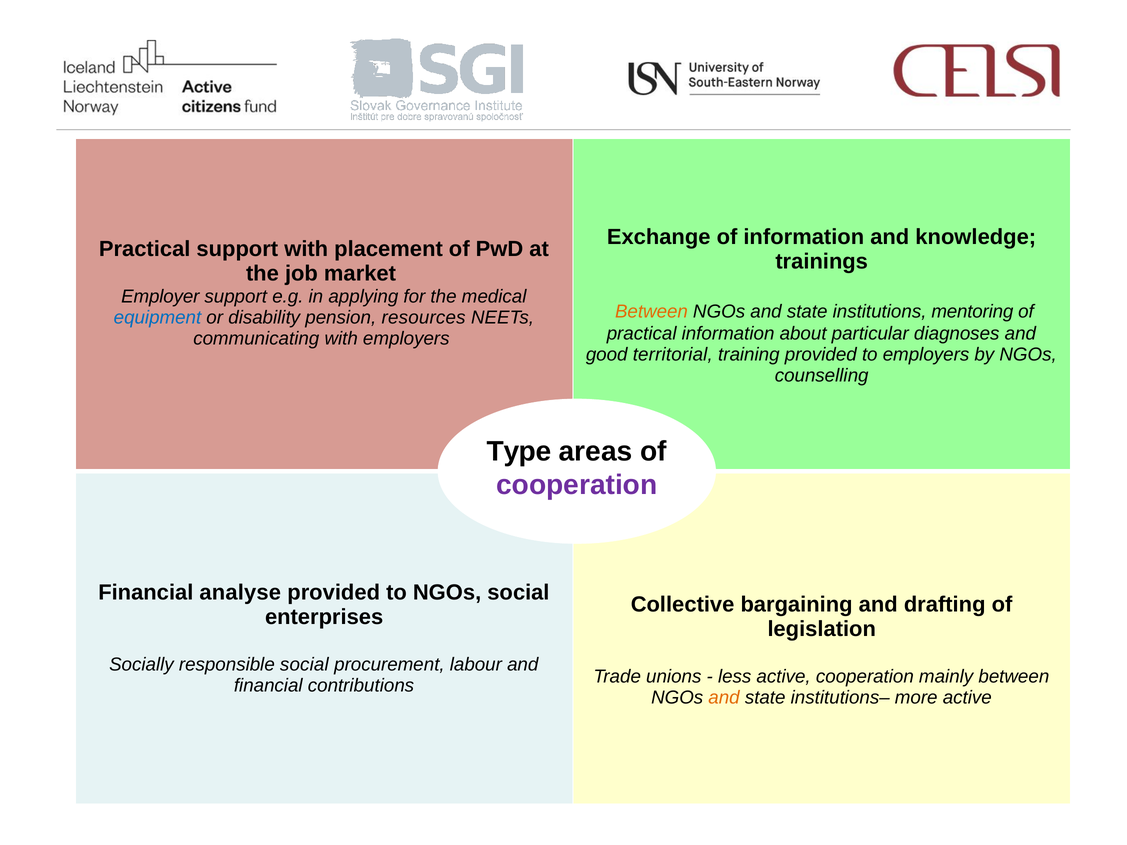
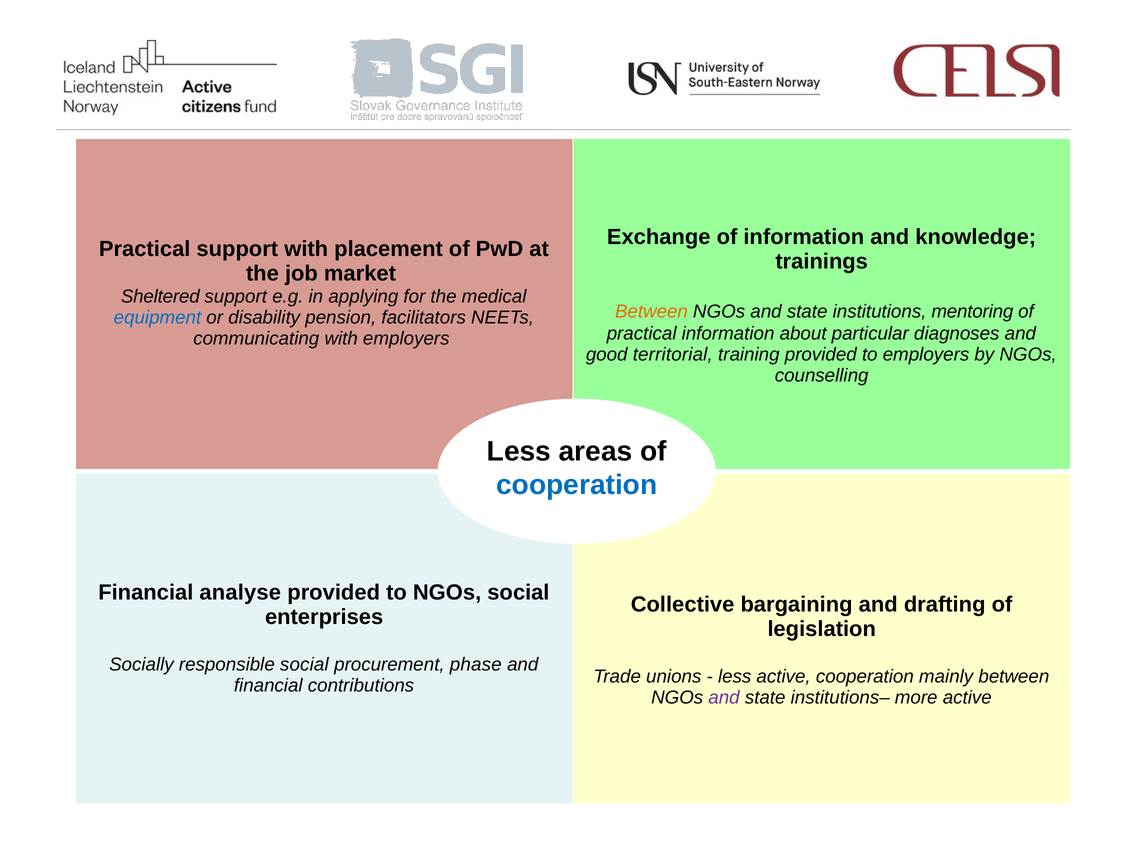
Employer: Employer -> Sheltered (160, 297)
resources: resources -> facilitators (424, 318)
Type: Type -> Less (519, 452)
cooperation colour: purple -> blue (577, 485)
labour: labour -> phase (476, 665)
and colour: orange -> purple (724, 698)
